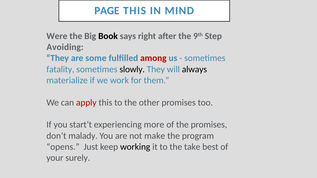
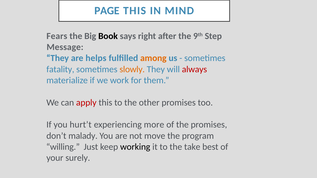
Were: Were -> Fears (57, 36)
Avoiding: Avoiding -> Message (65, 47)
some: some -> helps (96, 58)
among colour: red -> orange (153, 58)
slowly colour: black -> orange (132, 69)
always colour: black -> red (194, 69)
start’t: start’t -> hurt’t (81, 125)
make: make -> move (155, 136)
opens: opens -> willing (63, 147)
